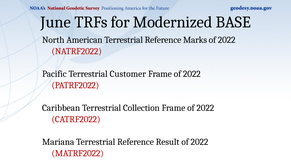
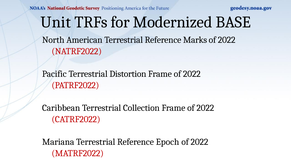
June: June -> Unit (56, 22)
Customer: Customer -> Distortion (128, 74)
Result: Result -> Epoch (168, 142)
